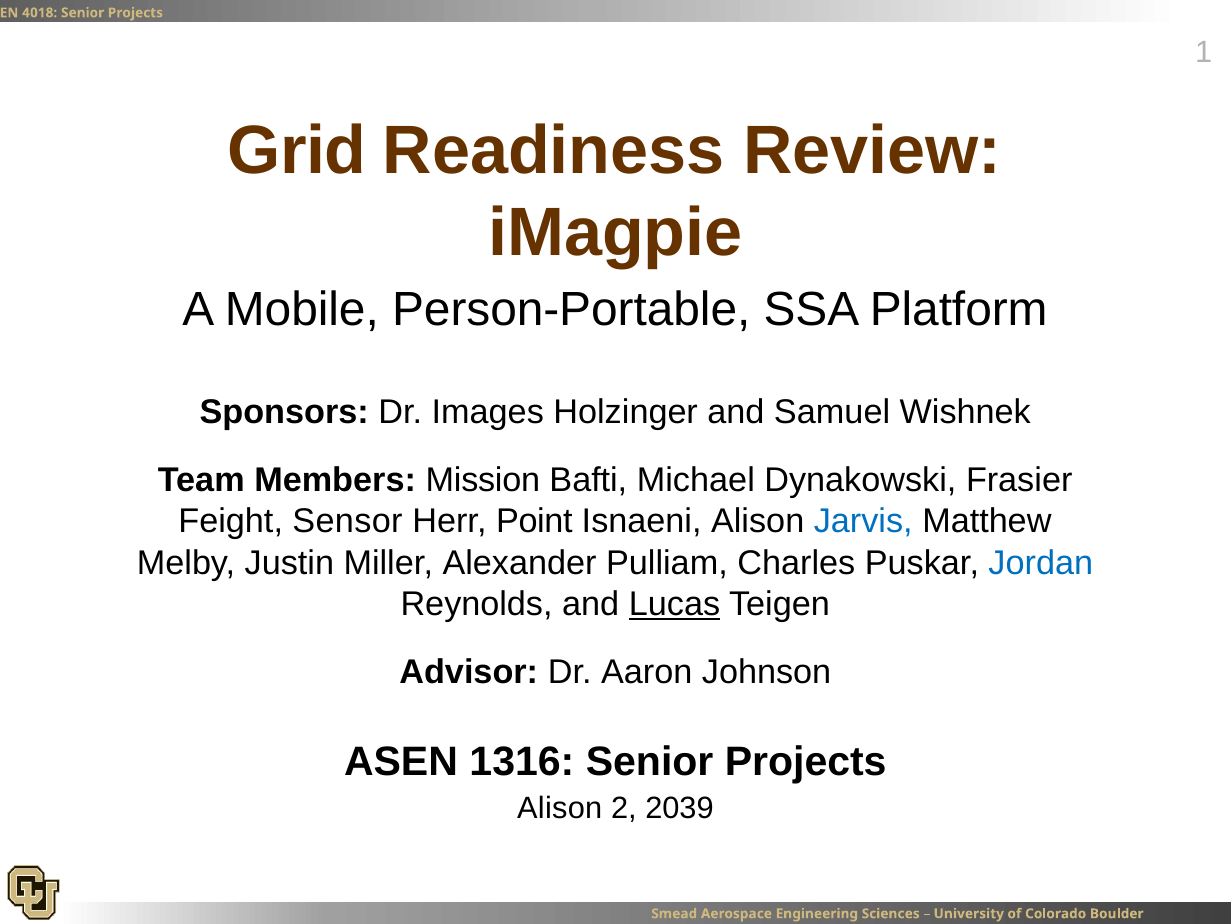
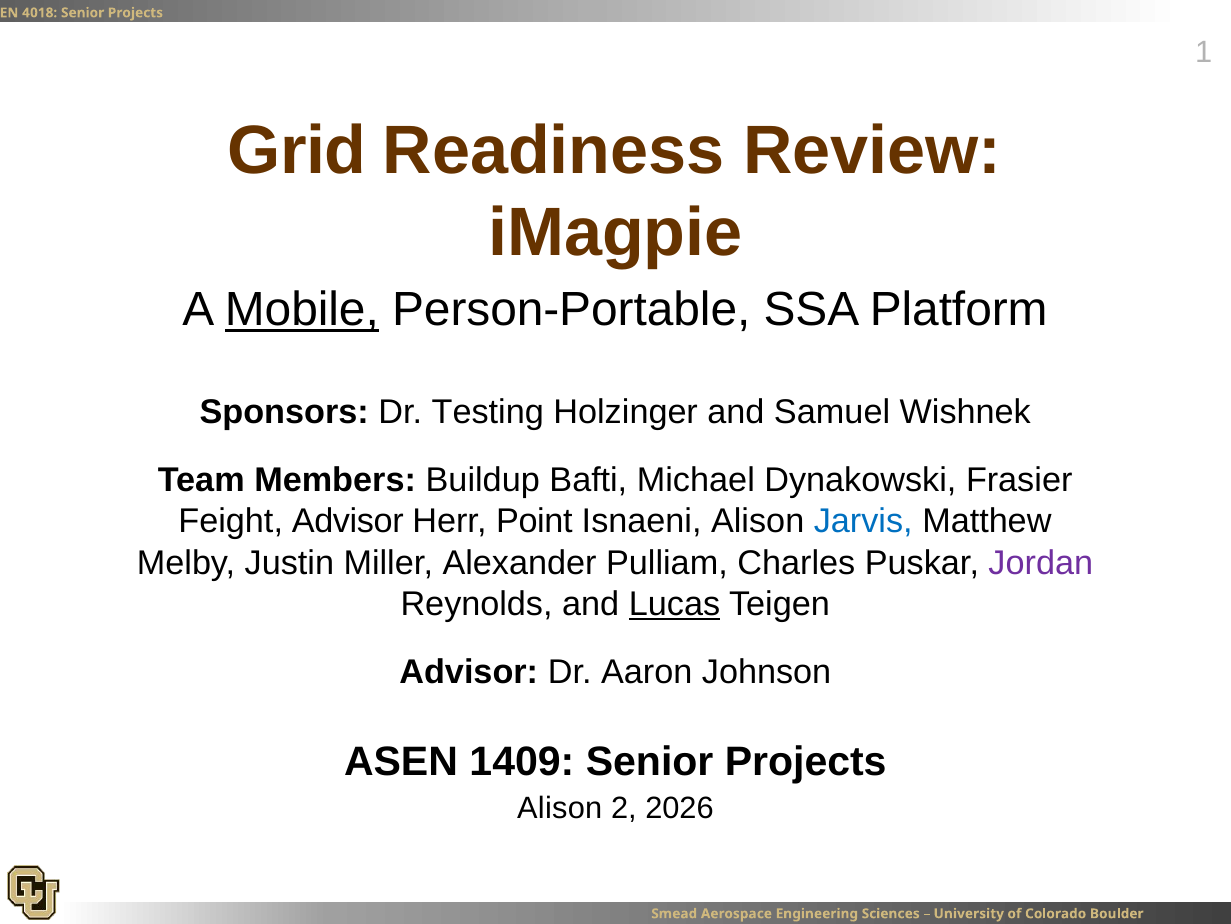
Mobile underline: none -> present (302, 309)
Images: Images -> Testing (488, 412)
Mission: Mission -> Buildup (483, 480)
Feight Sensor: Sensor -> Advisor (348, 521)
Jordan colour: blue -> purple (1041, 562)
1316: 1316 -> 1409 (522, 761)
2039: 2039 -> 2026 (679, 807)
